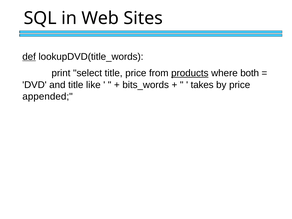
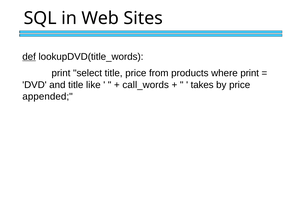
products underline: present -> none (190, 73)
where both: both -> print (250, 73)
bits_words: bits_words -> call_words (146, 85)
